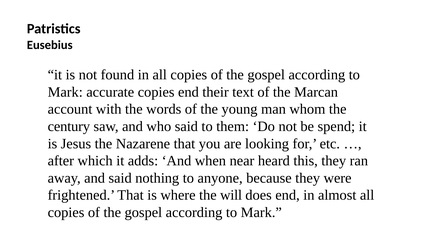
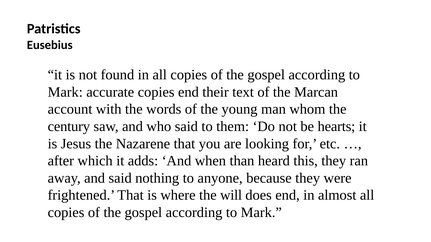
spend: spend -> hearts (336, 127)
near: near -> than (242, 161)
